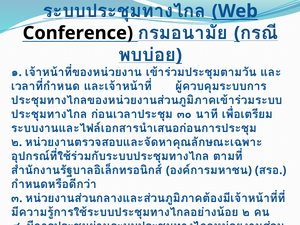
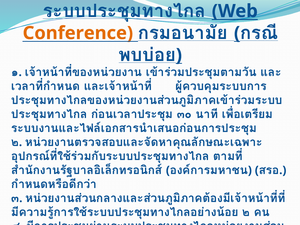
Conference colour: black -> orange (78, 33)
